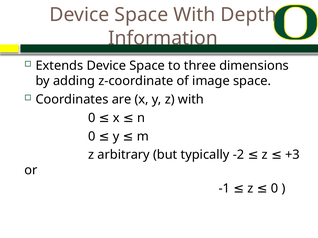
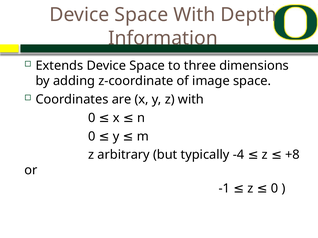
-2: -2 -> -4 (239, 155)
+3: +3 -> +8 (292, 155)
